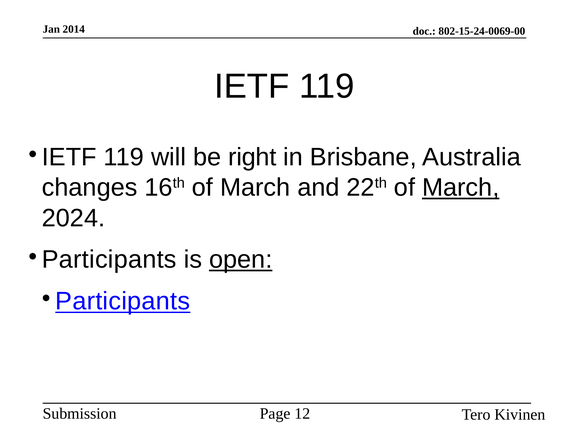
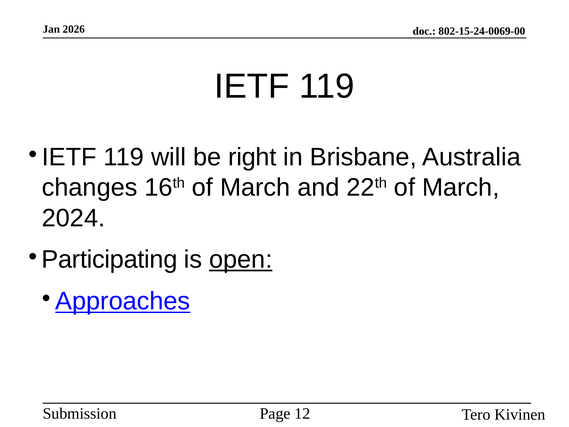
2014: 2014 -> 2026 (74, 29)
March underline: present -> none (461, 188)
Participants: Participants -> Participating (109, 259)
Participants: Participants -> Approaches (123, 301)
